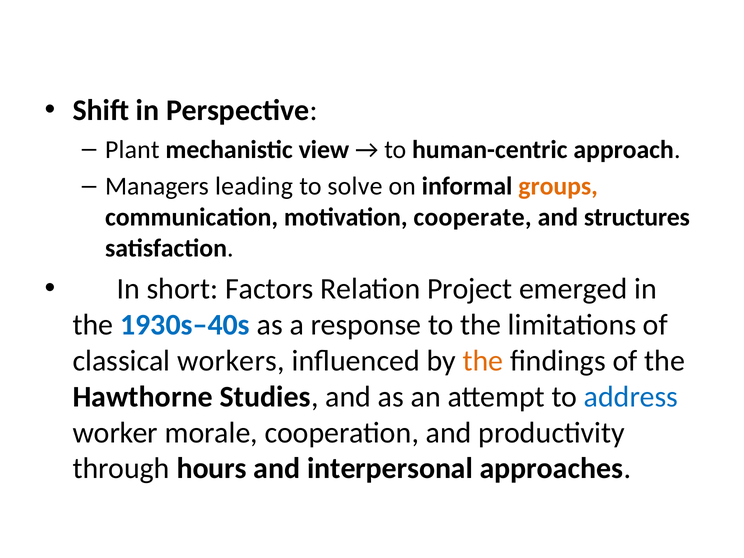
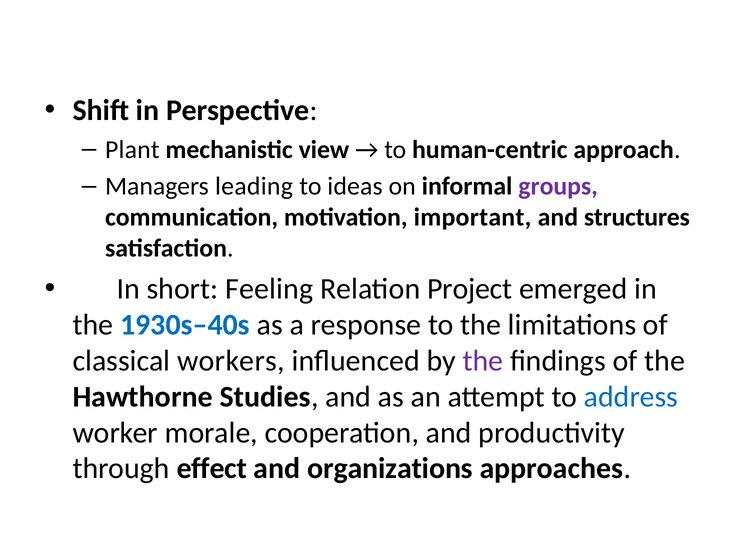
solve: solve -> ideas (355, 186)
groups colour: orange -> purple (558, 186)
cooperate: cooperate -> important (472, 217)
Factors: Factors -> Feeling (269, 289)
the colour: orange -> purple (483, 361)
hours: hours -> effect (212, 469)
interpersonal: interpersonal -> organizations (390, 469)
